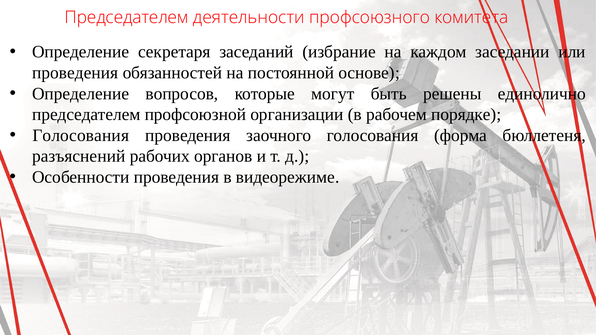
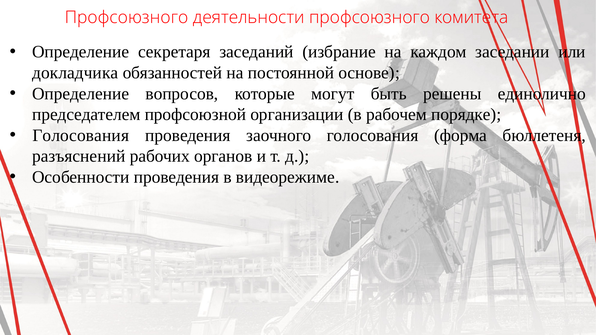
Председателем: Председателем -> Профсоюзного (127, 17)
проведения: проведения -> докладчика (75, 73)
